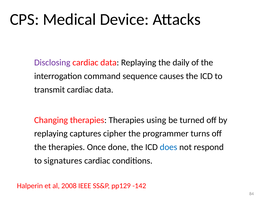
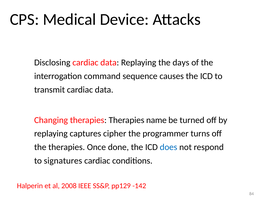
Disclosing colour: purple -> black (52, 62)
daily: daily -> days (181, 62)
using: using -> name (156, 120)
